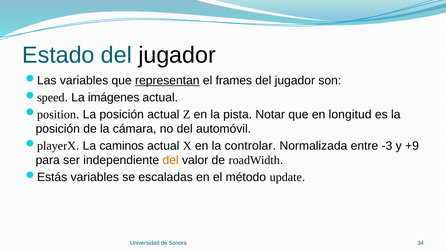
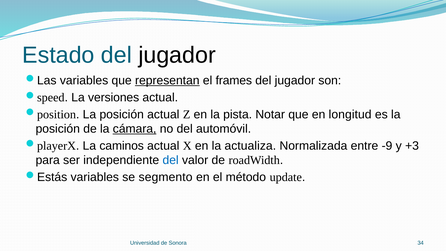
imágenes: imágenes -> versiones (114, 97)
cámara underline: none -> present (135, 129)
controlar: controlar -> actualiza (250, 146)
-3: -3 -> -9 (387, 146)
+9: +9 -> +3 (412, 146)
del colour: orange -> blue (171, 160)
escaladas: escaladas -> segmento (166, 177)
